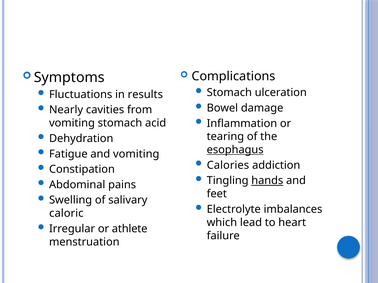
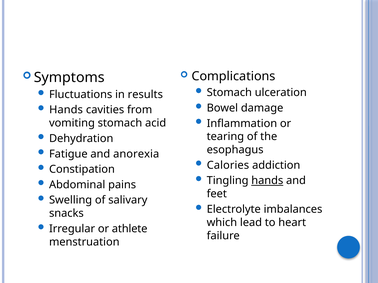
Nearly: Nearly -> Hands (66, 110)
esophagus underline: present -> none (235, 150)
and vomiting: vomiting -> anorexia (136, 154)
caloric: caloric -> snacks (66, 214)
